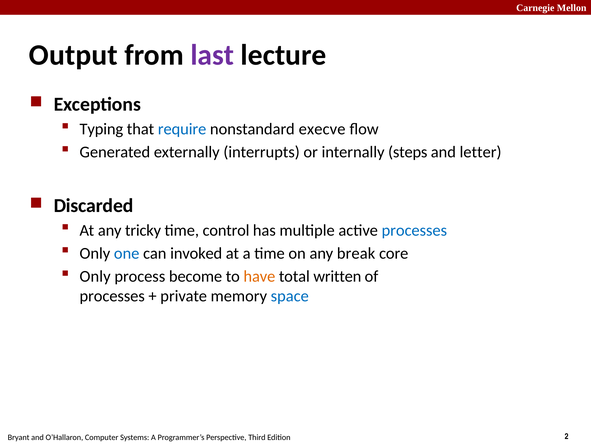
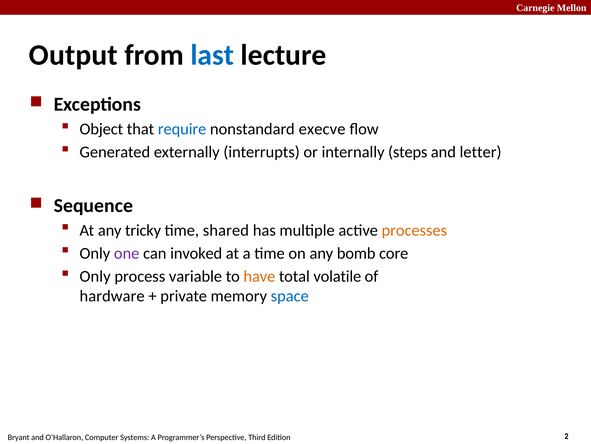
last colour: purple -> blue (212, 55)
Typing: Typing -> Object (101, 129)
Discarded: Discarded -> Sequence (93, 205)
control: control -> shared (226, 230)
processes colour: blue -> orange (414, 230)
one colour: blue -> purple (127, 253)
break: break -> bomb (356, 253)
become: become -> variable (196, 276)
written: written -> volatile (337, 276)
processes: processes -> hardware (112, 296)
